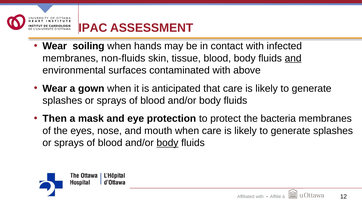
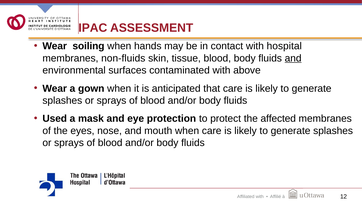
infected: infected -> hospital (284, 46)
Then: Then -> Used (55, 118)
bacteria: bacteria -> affected (278, 118)
body underline: present -> none (167, 143)
